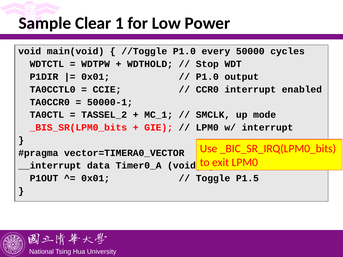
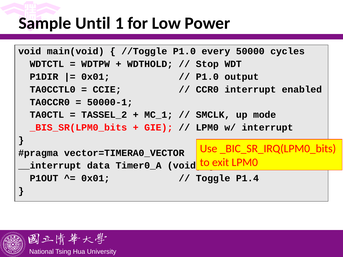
Clear: Clear -> Until (93, 23)
P1.5: P1.5 -> P1.4 (247, 178)
